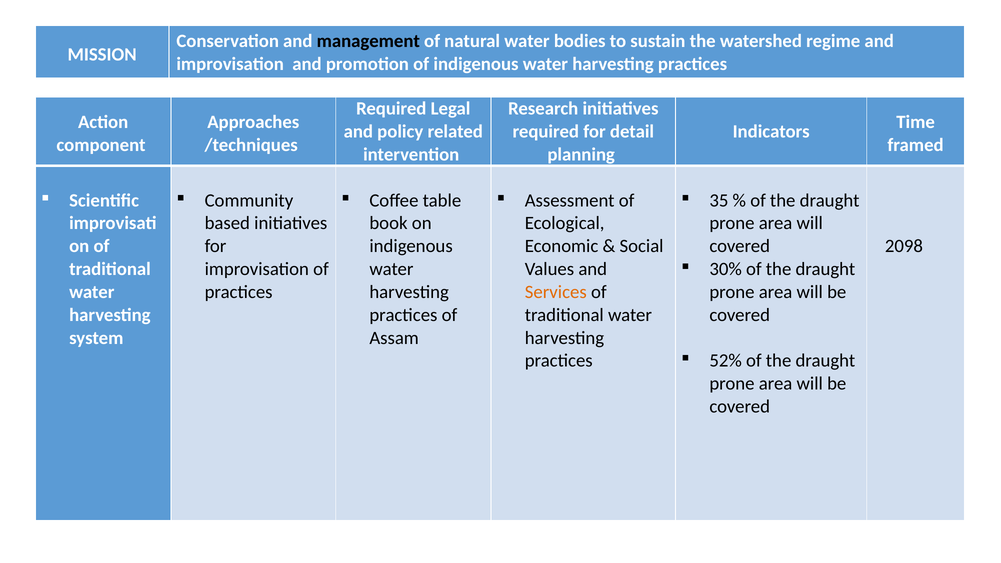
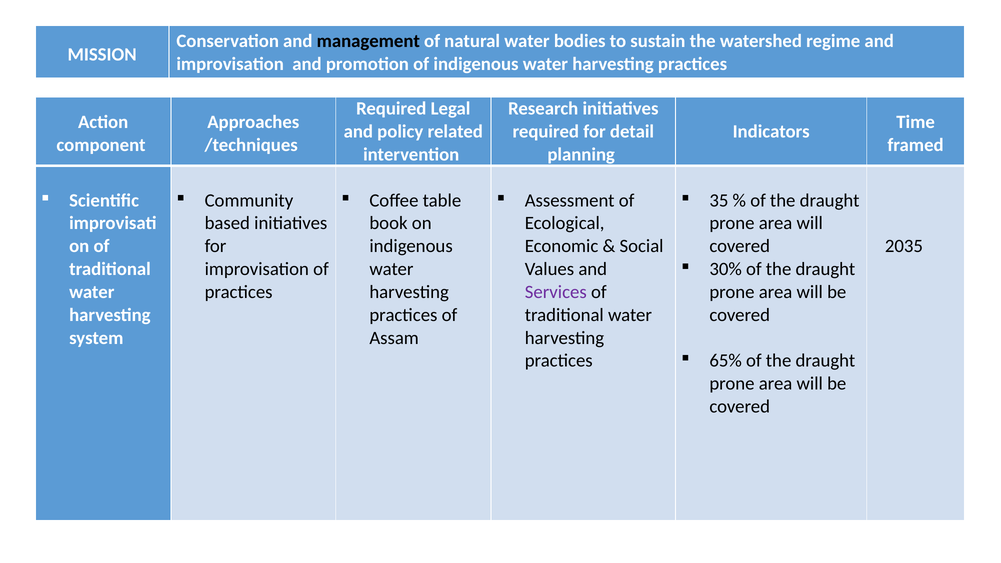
2098: 2098 -> 2035 (904, 246)
Services colour: orange -> purple (556, 292)
52%: 52% -> 65% (726, 361)
